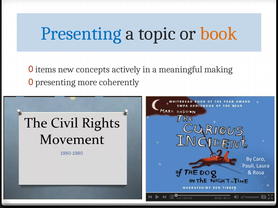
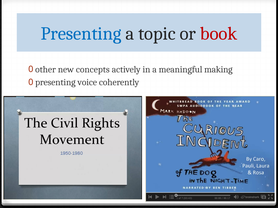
book colour: orange -> red (219, 34)
items: items -> other (46, 70)
more: more -> voice (87, 83)
